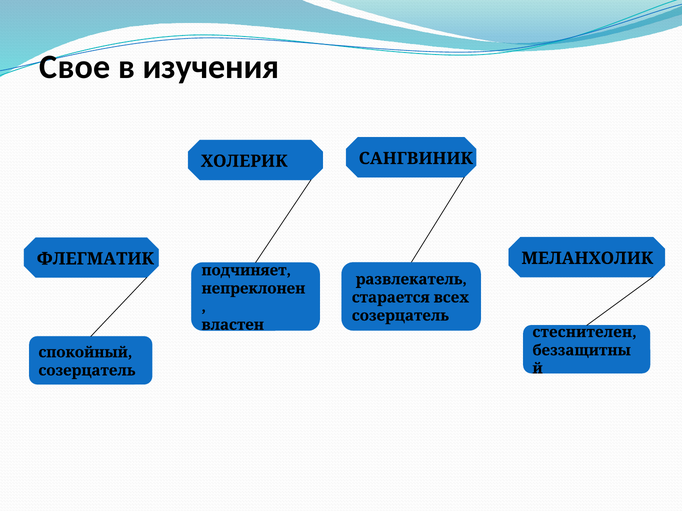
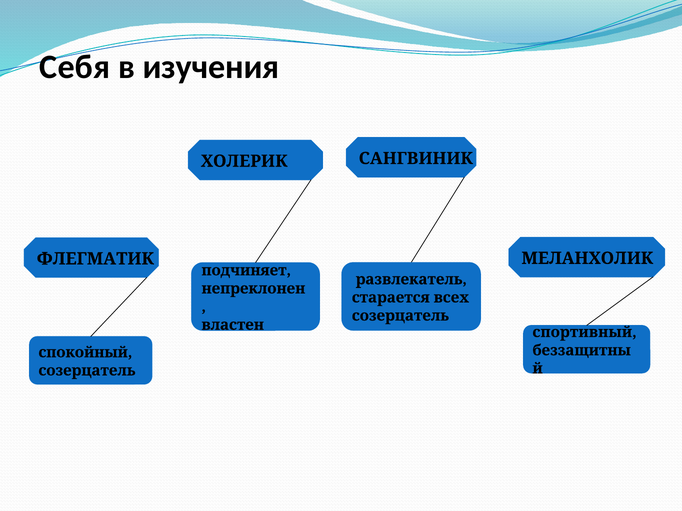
Свое: Свое -> Себя (75, 67)
стеснителен: стеснителен -> спортивный (585, 332)
